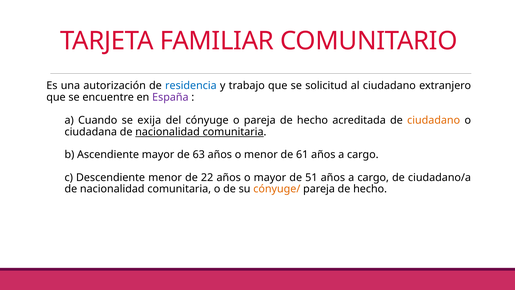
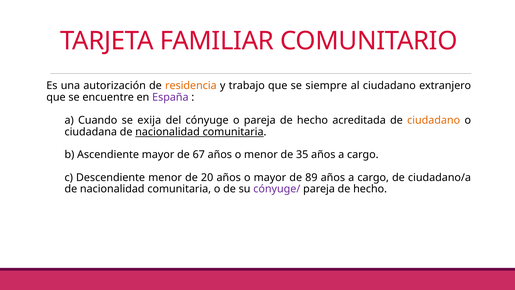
residencia colour: blue -> orange (191, 86)
solicitud: solicitud -> siempre (326, 86)
63: 63 -> 67 (199, 154)
61: 61 -> 35 (302, 154)
22: 22 -> 20 (207, 177)
51: 51 -> 89 (311, 177)
cónyuge/ colour: orange -> purple (277, 189)
